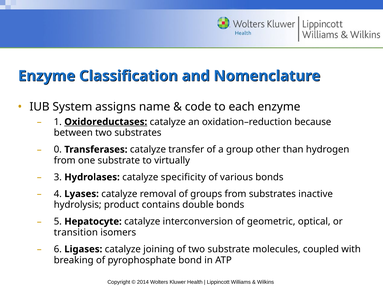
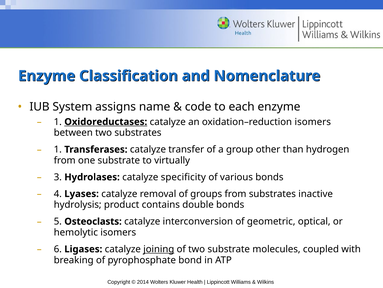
oxidation–reduction because: because -> isomers (313, 122)
0: 0 -> 1 (58, 149)
Hepatocyte: Hepatocyte -> Osteoclasts (93, 221)
transition: transition -> hemolytic (76, 232)
joining underline: none -> present (159, 249)
